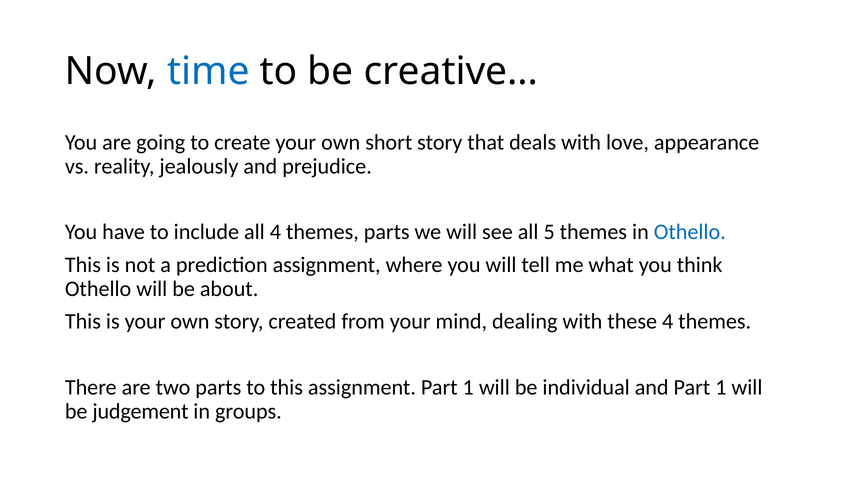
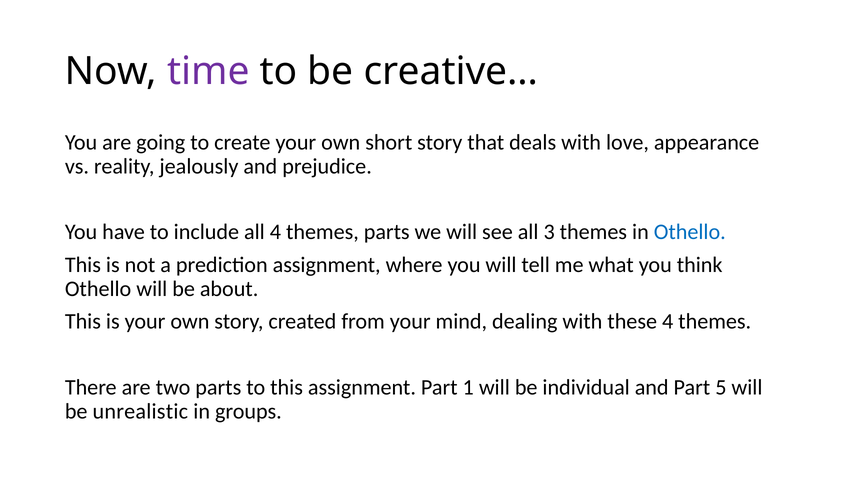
time colour: blue -> purple (208, 71)
5: 5 -> 3 (549, 232)
and Part 1: 1 -> 5 (721, 387)
judgement: judgement -> unrealistic (140, 411)
